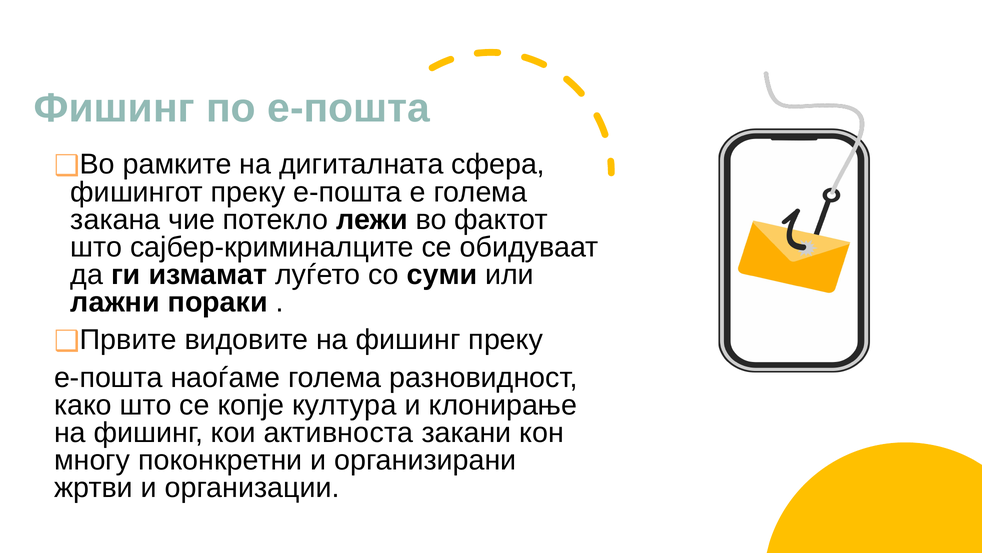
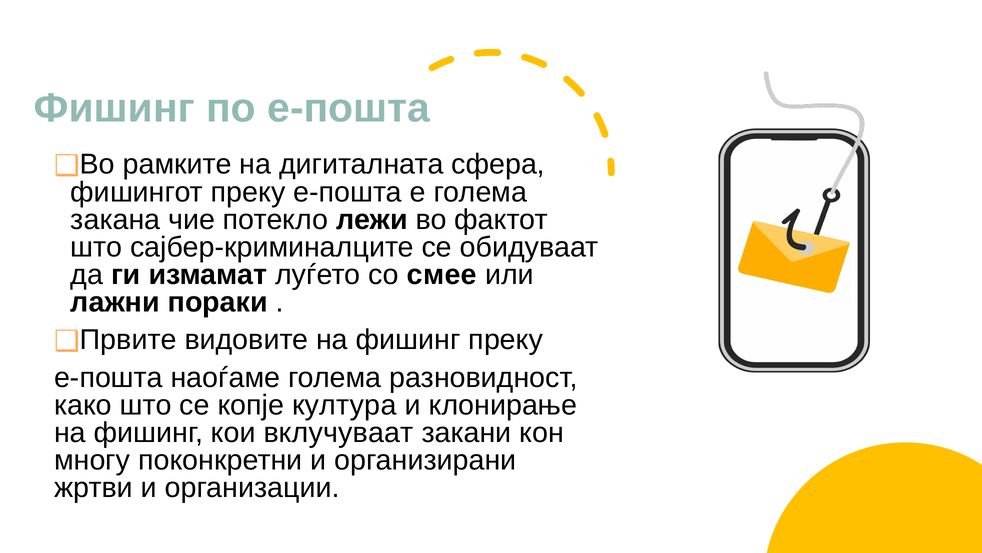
суми: суми -> смее (442, 274)
активноста: активноста -> вклучуваат (339, 432)
